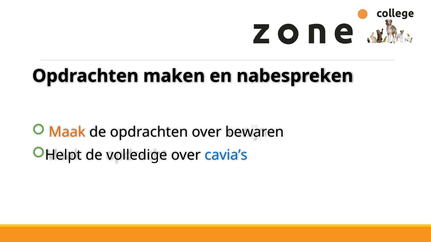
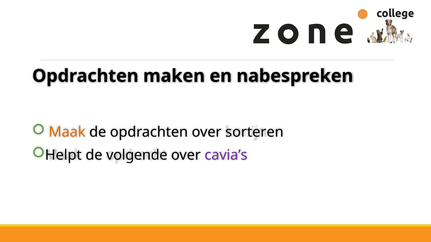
bewaren: bewaren -> sorteren (254, 132)
volledige: volledige -> volgende (137, 155)
cavia’s colour: blue -> purple (226, 155)
